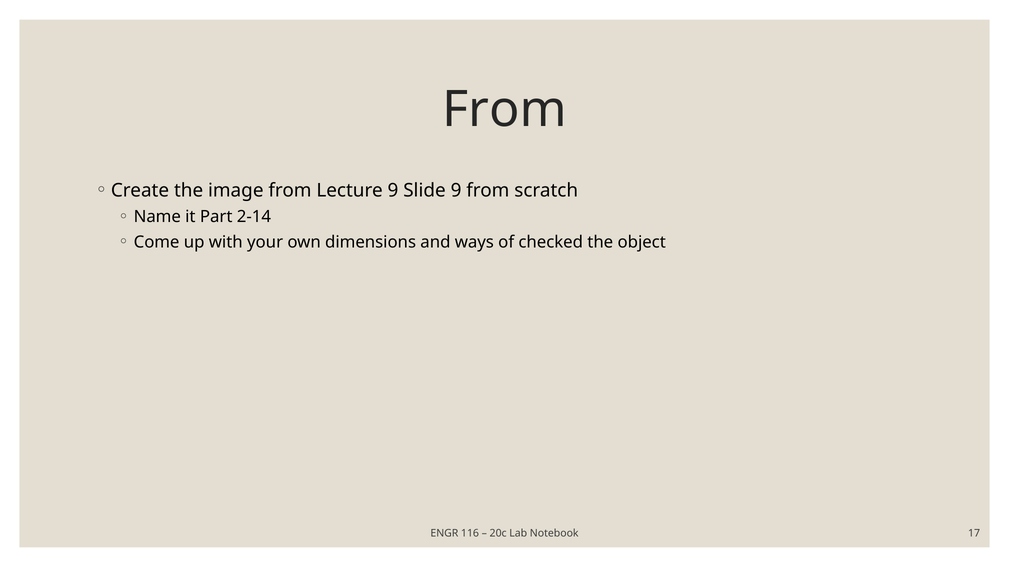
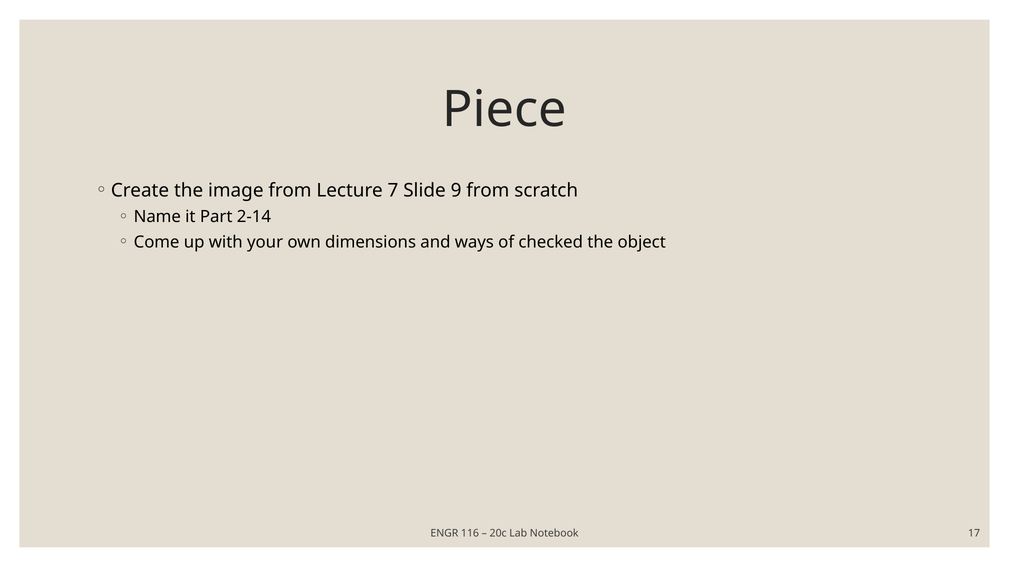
From: From -> Piece (505, 110)
Lecture 9: 9 -> 7 (393, 191)
